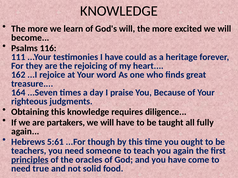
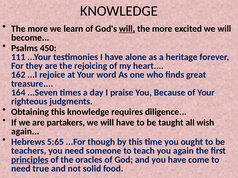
will underline: none -> present (127, 29)
116: 116 -> 450 (48, 48)
could: could -> alone (136, 57)
fully: fully -> wish (205, 123)
5:61: 5:61 -> 5:65 (55, 142)
